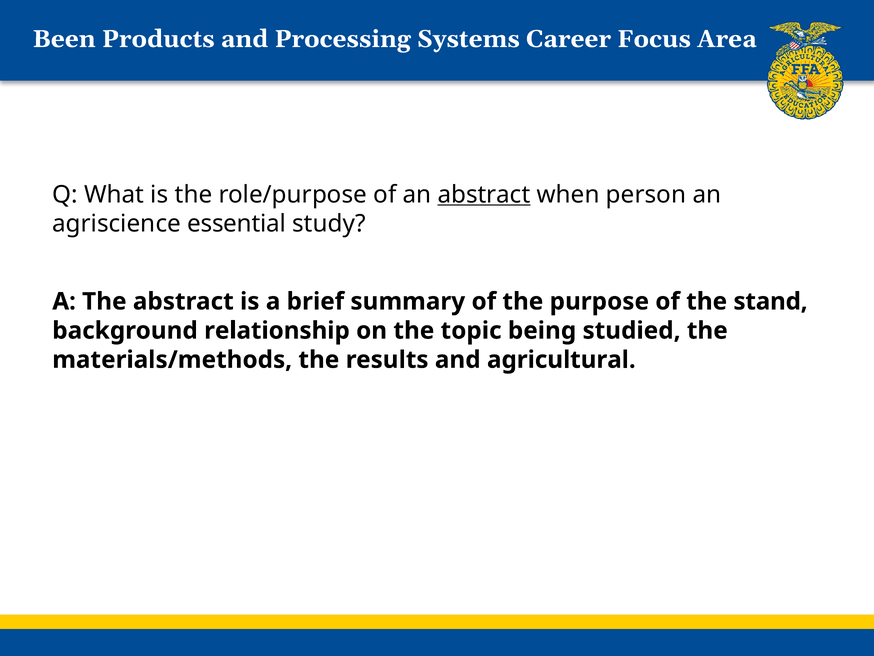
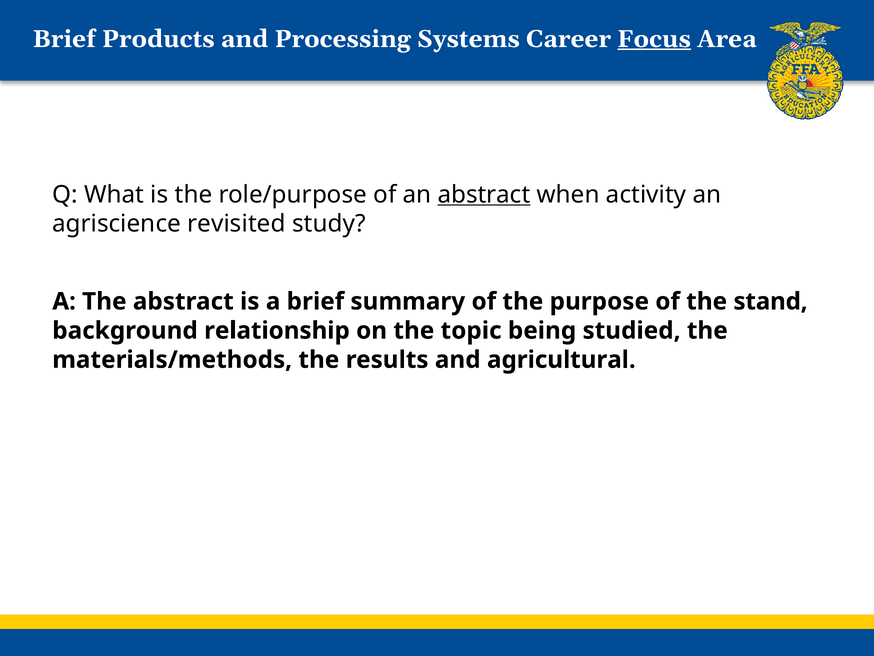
Been: Been -> Brief (64, 39)
Focus underline: none -> present (654, 39)
person: person -> activity (646, 194)
essential: essential -> revisited (236, 224)
